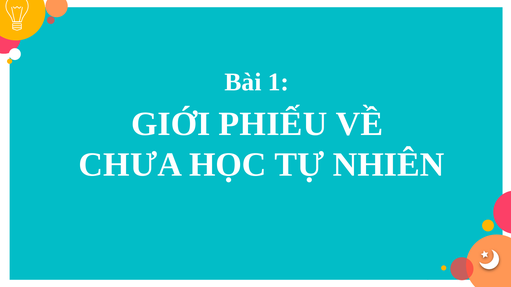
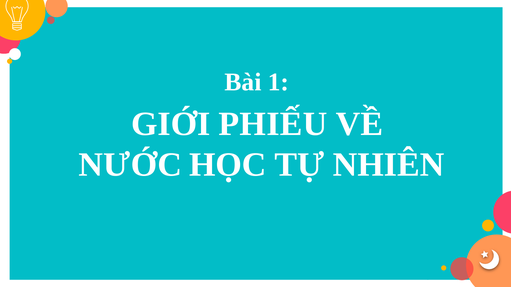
CHƯA: CHƯA -> NƯỚC (130, 165)
